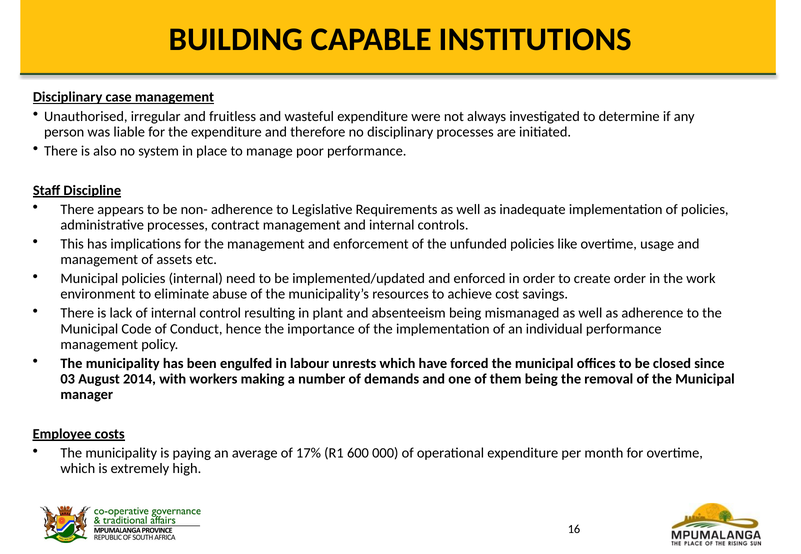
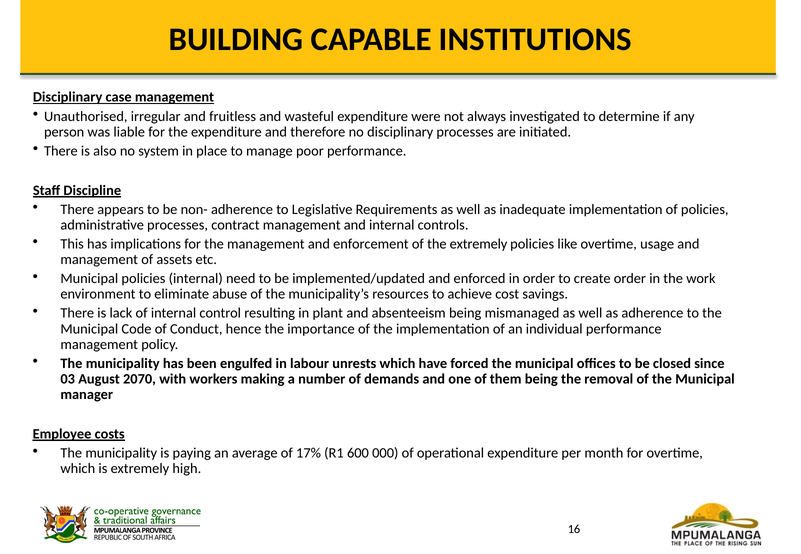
the unfunded: unfunded -> extremely (479, 244)
2014: 2014 -> 2070 (140, 379)
